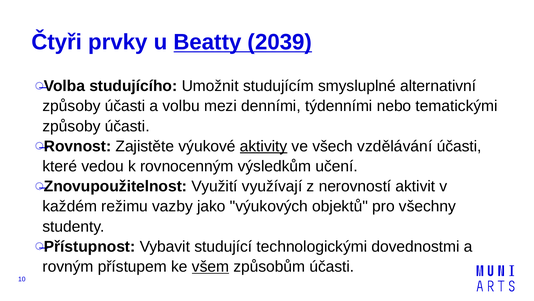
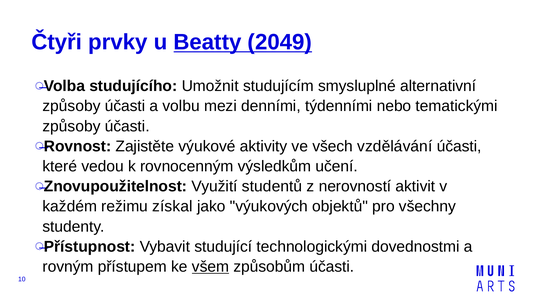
2039: 2039 -> 2049 (280, 42)
aktivity underline: present -> none (264, 146)
využívají: využívají -> studentů (272, 186)
vazby: vazby -> získal (172, 206)
